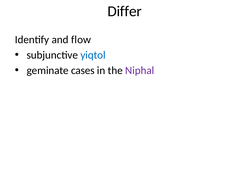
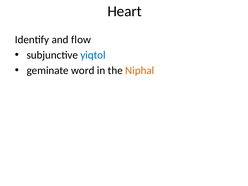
Differ: Differ -> Heart (125, 11)
cases: cases -> word (83, 71)
Niphal colour: purple -> orange (140, 71)
